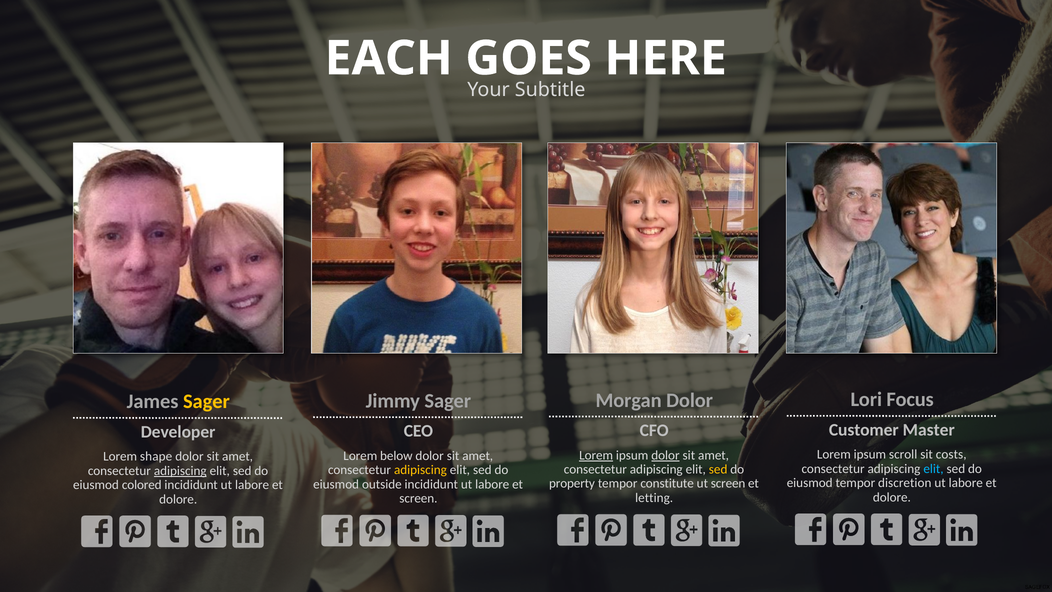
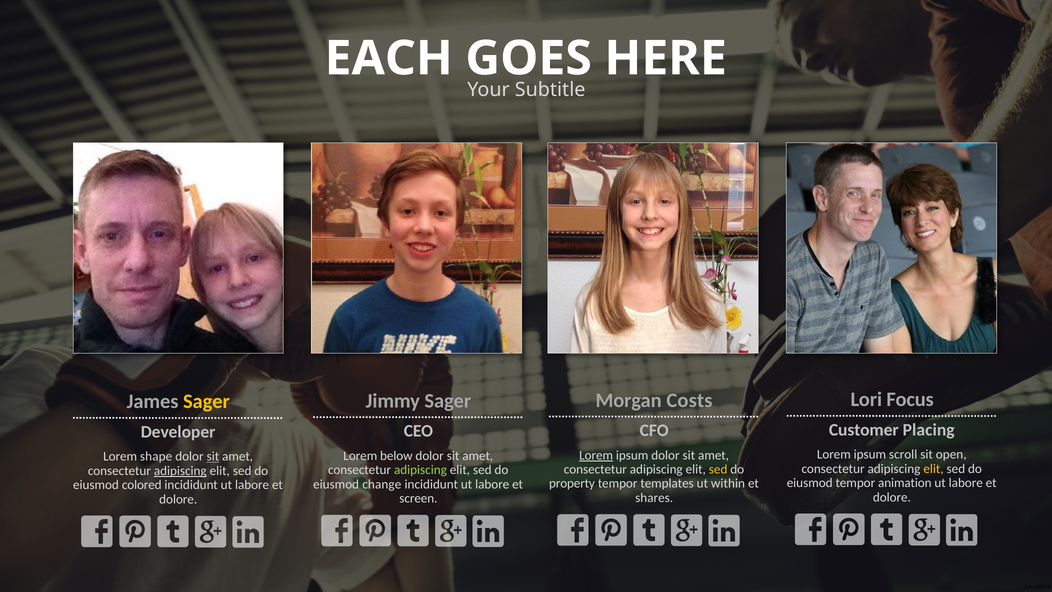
Morgan Dolor: Dolor -> Costs (689, 400)
Master: Master -> Placing (929, 430)
costs: costs -> open (951, 454)
dolor underline: present -> none (665, 455)
sit underline: none -> present (213, 456)
elit colour: light blue -> yellow (933, 469)
adipiscing colour: yellow -> light green (420, 470)
discretion: discretion -> animation (905, 483)
constitute: constitute -> templates (667, 483)
ut screen: screen -> within (728, 483)
outside: outside -> change (382, 484)
letting: letting -> shares (654, 498)
